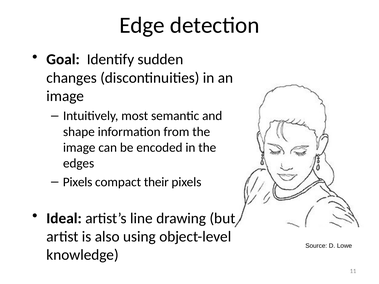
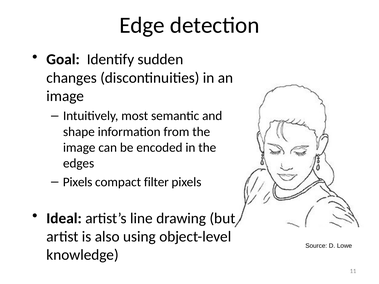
their: their -> filter (156, 182)
